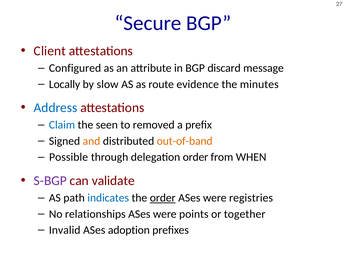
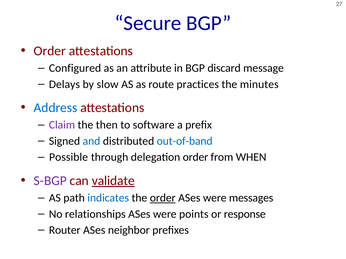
Client: Client -> Order (50, 51)
Locally: Locally -> Delays (64, 84)
evidence: evidence -> practices (198, 84)
Claim colour: blue -> purple (62, 125)
seen: seen -> then (107, 125)
removed: removed -> software (154, 125)
and colour: orange -> blue (91, 141)
out-of-band colour: orange -> blue (185, 141)
validate underline: none -> present (113, 181)
registries: registries -> messages (251, 198)
together: together -> response (245, 214)
Invalid: Invalid -> Router (65, 231)
adoption: adoption -> neighbor (129, 231)
